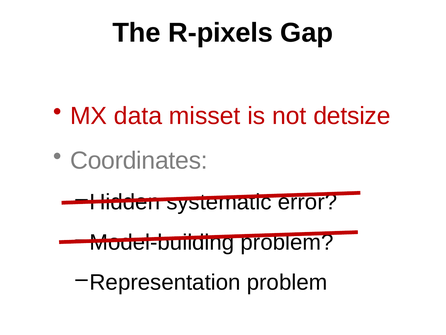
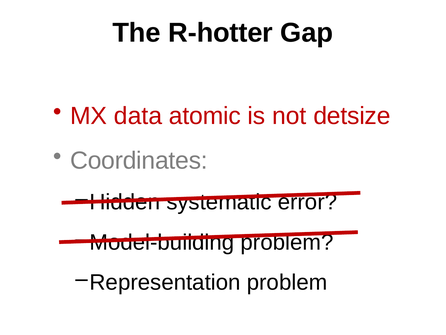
R-pixels: R-pixels -> R-hotter (221, 33)
misset: misset -> atomic (205, 116)
